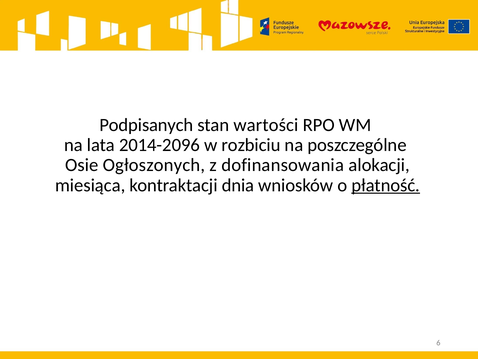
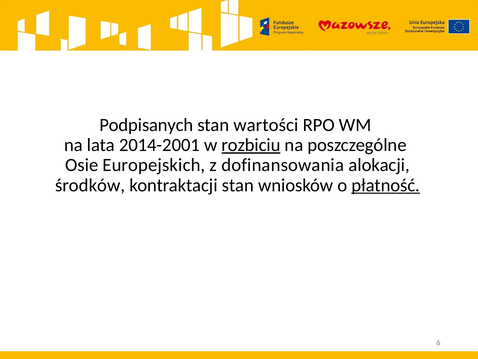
2014-2096: 2014-2096 -> 2014-2001 (159, 145)
rozbiciu underline: none -> present (251, 145)
Ogłoszonych: Ogłoszonych -> Europejskich (154, 165)
miesiąca: miesiąca -> środków (90, 185)
kontraktacji dnia: dnia -> stan (238, 185)
